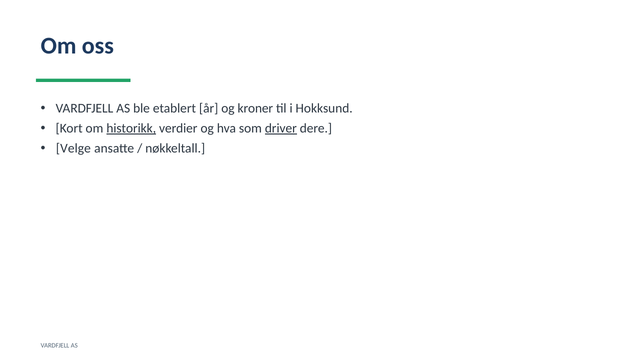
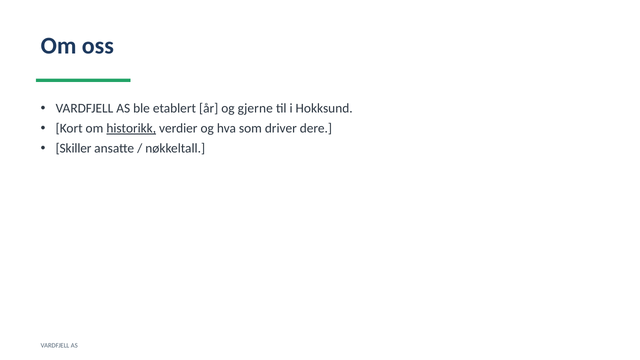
kroner: kroner -> gjerne (255, 108)
driver underline: present -> none (281, 128)
Velge: Velge -> Skiller (74, 148)
